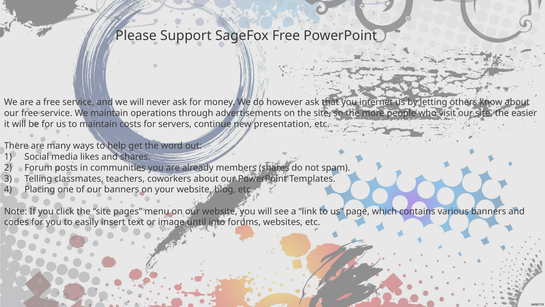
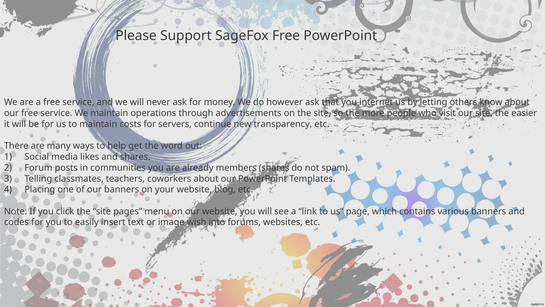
presentation: presentation -> transparency (283, 124)
until: until -> wish (197, 222)
